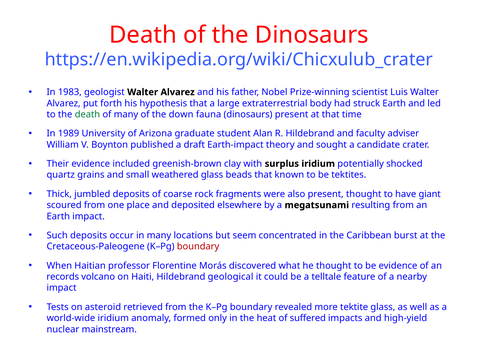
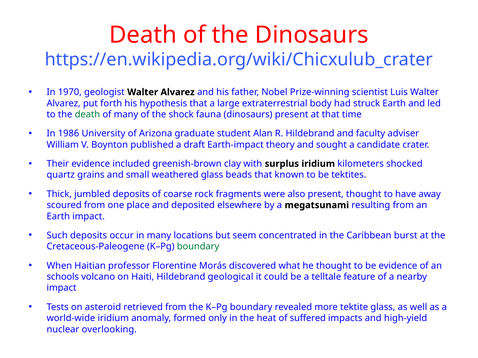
1983: 1983 -> 1970 (70, 92)
down: down -> shock (181, 115)
1989: 1989 -> 1986 (69, 134)
potentially: potentially -> kilometers (361, 164)
giant: giant -> away (430, 194)
boundary colour: red -> green (198, 247)
records: records -> schools (63, 277)
mainstream: mainstream -> overlooking (109, 330)
